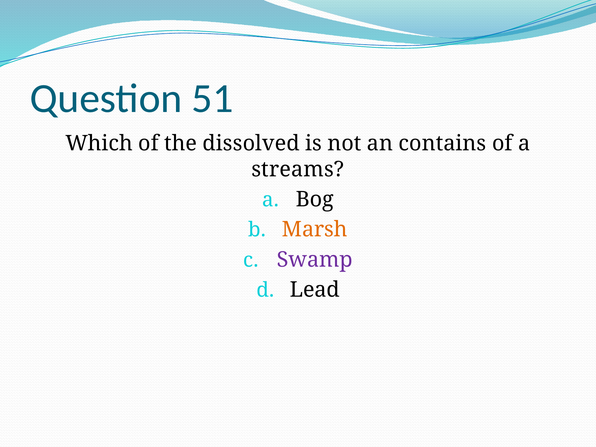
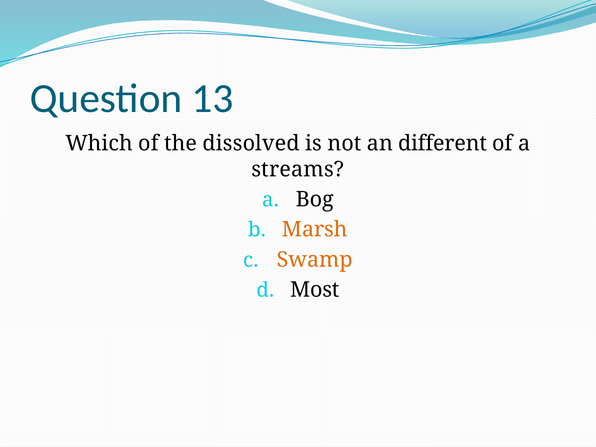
51: 51 -> 13 (213, 98)
contains: contains -> different (443, 143)
Swamp colour: purple -> orange (315, 260)
Lead: Lead -> Most (315, 290)
